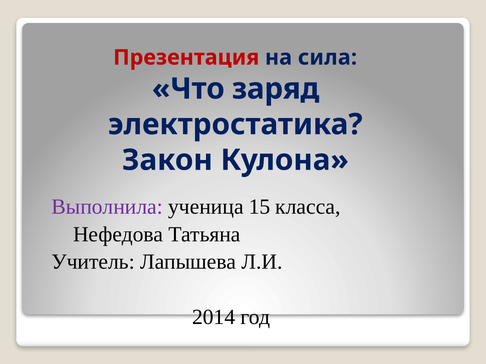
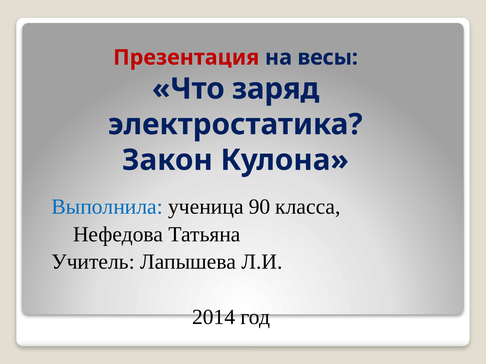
сила: сила -> весы (328, 58)
Выполнила colour: purple -> blue (107, 207)
15: 15 -> 90 (260, 207)
